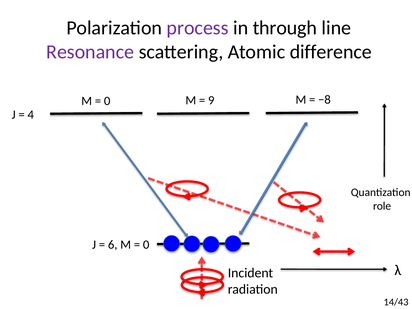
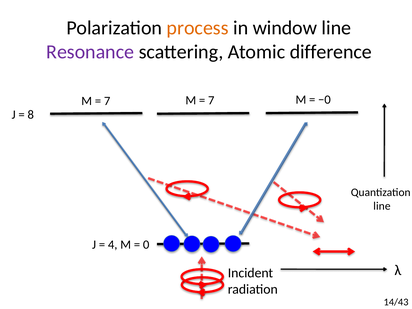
process colour: purple -> orange (198, 28)
through: through -> window (285, 28)
0: 0 -> 7 (107, 101)
9: 9 -> 7 (211, 100)
−8: −8 -> −0 (324, 100)
4: 4 -> 8 (31, 115)
role: role -> line (382, 206)
6: 6 -> 4 (113, 245)
